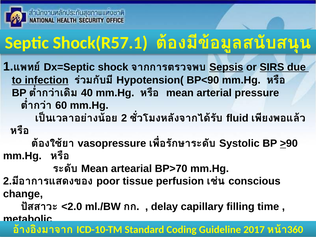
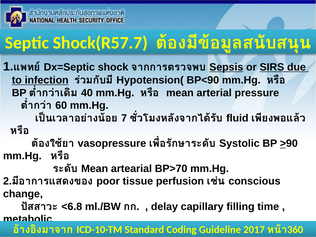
Shock(R57.1: Shock(R57.1 -> Shock(R57.7 (100, 43)
2: 2 -> 7 (124, 118)
<2.0: <2.0 -> <6.8 (72, 207)
